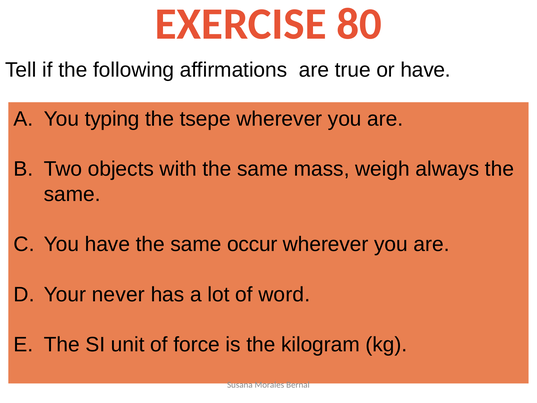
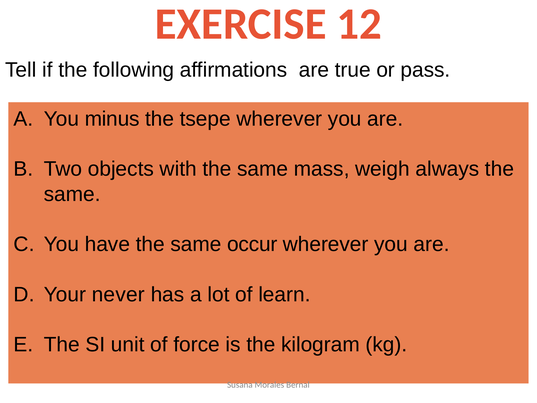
80: 80 -> 12 (359, 24)
or have: have -> pass (426, 70)
typing: typing -> minus (112, 119)
word: word -> learn (284, 294)
